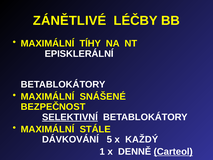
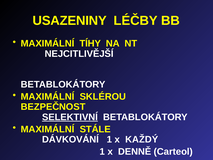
ZÁNĚTLIVÉ: ZÁNĚTLIVÉ -> USAZENINY (70, 21)
EPISKLERÁLNÍ: EPISKLERÁLNÍ -> NEJCITLIVĚJŠÍ (79, 54)
SNÁŠENÉ: SNÁŠENÉ -> SKLÉROU (103, 96)
DÁVKOVÁNÍ 5: 5 -> 1 (109, 139)
Carteol underline: present -> none (173, 151)
